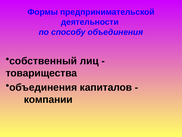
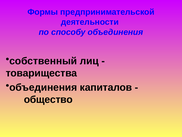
компании: компании -> общество (48, 99)
